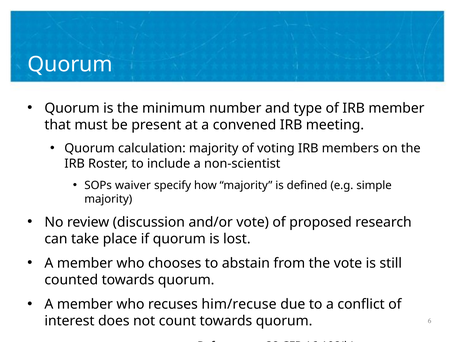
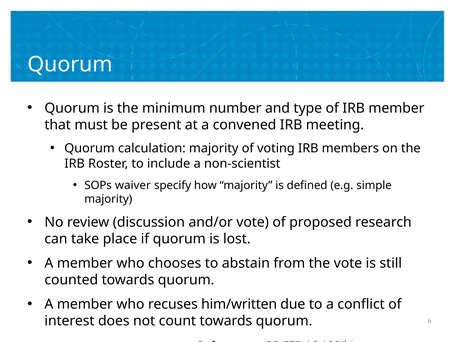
him/recuse: him/recuse -> him/written (239, 304)
